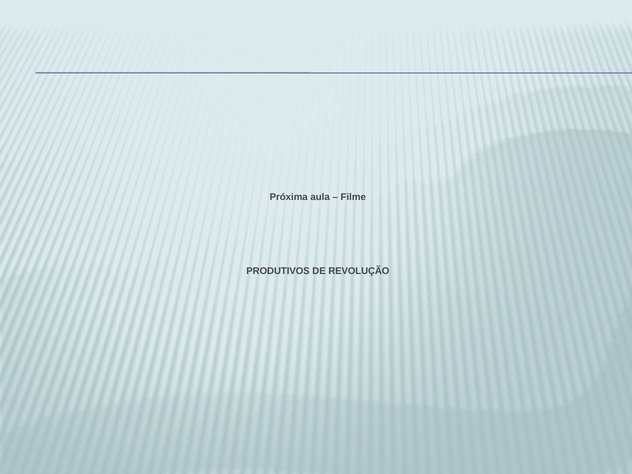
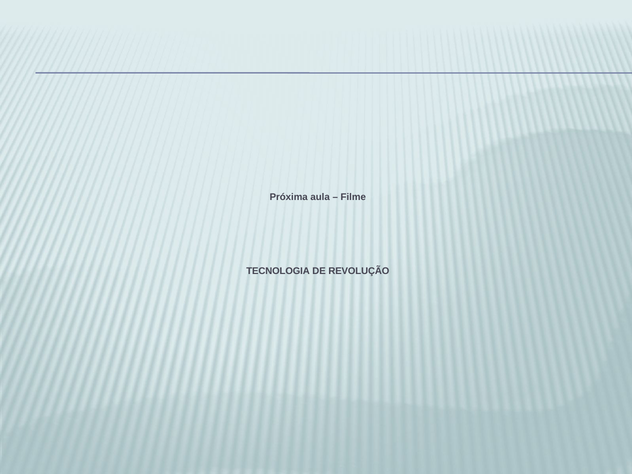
PRODUTIVOS: PRODUTIVOS -> TECNOLOGIA (278, 271)
